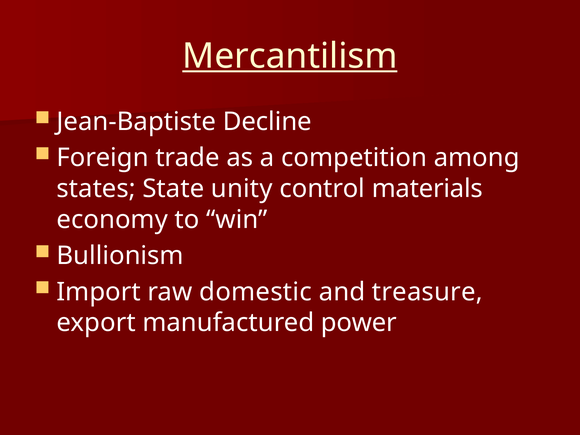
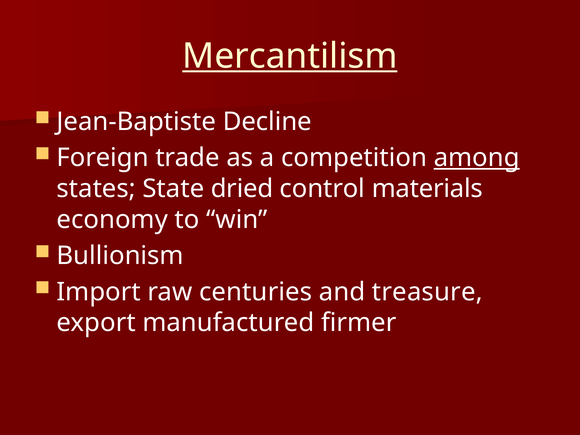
among underline: none -> present (477, 158)
unity: unity -> dried (242, 189)
domestic: domestic -> centuries (256, 292)
power: power -> firmer (359, 323)
